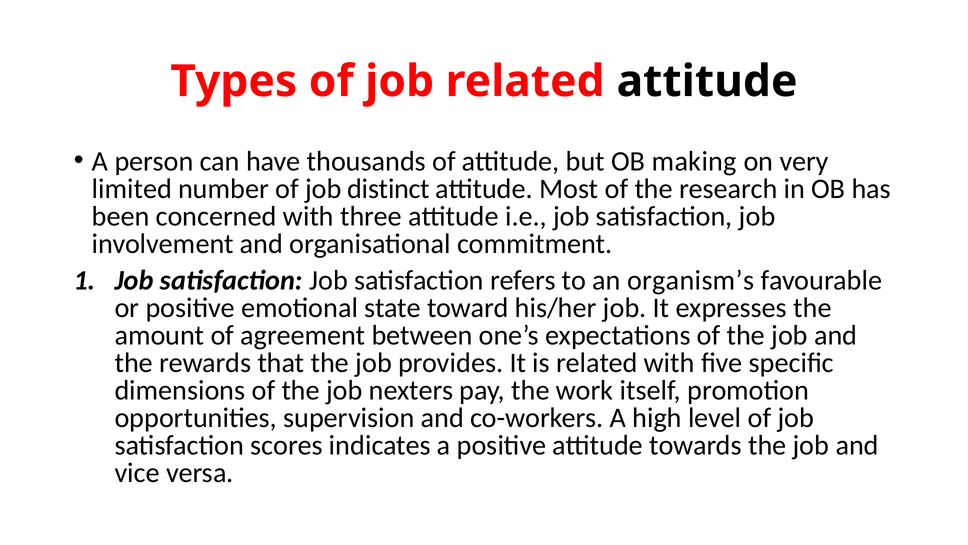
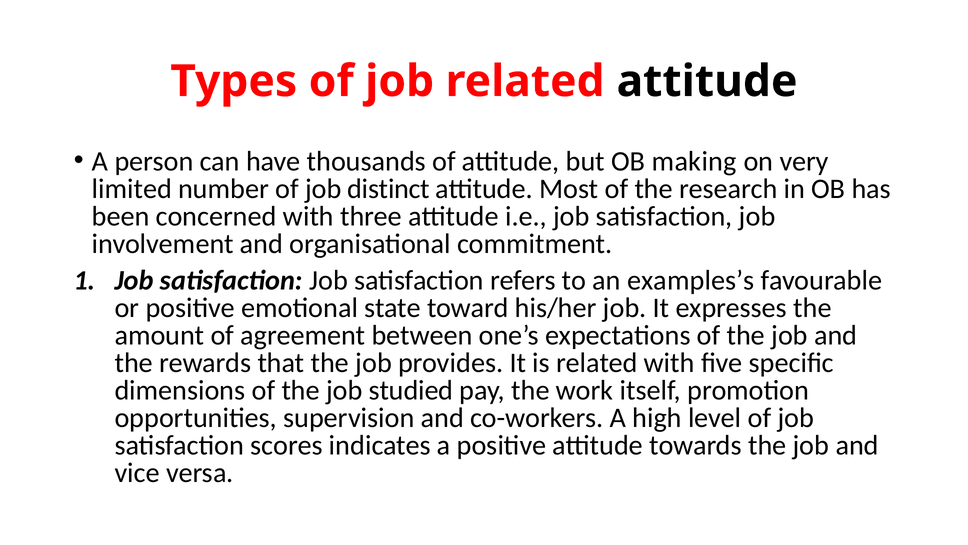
organism’s: organism’s -> examples’s (691, 280)
nexters: nexters -> studied (411, 390)
